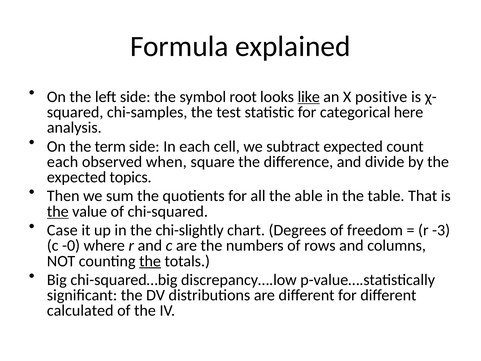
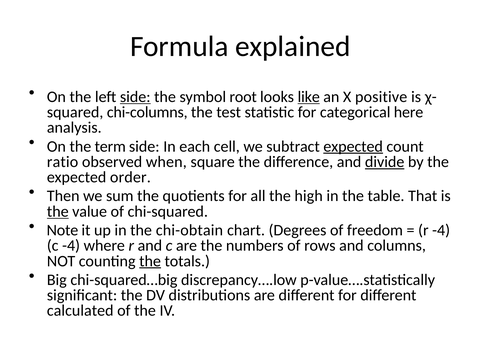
side underline: none -> present (135, 97)
chi-samples: chi-samples -> chi-columns (147, 112)
expected underline: none -> present (353, 146)
each: each -> ratio (63, 162)
divide underline: none -> present (385, 162)
topics: topics -> order (130, 177)
able: able -> high (309, 196)
Case: Case -> Note (62, 230)
chi-slightly: chi-slightly -> chi-obtain (189, 230)
r -3: -3 -> -4 (441, 230)
c -0: -0 -> -4 (71, 245)
